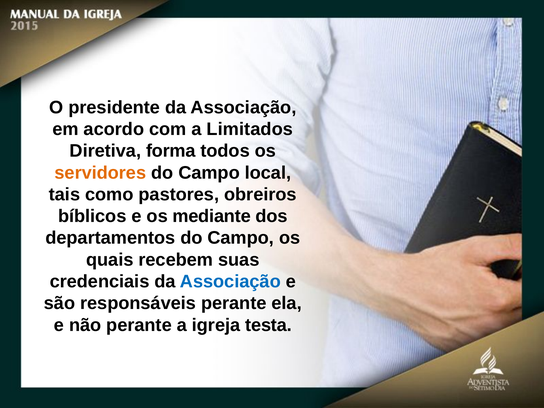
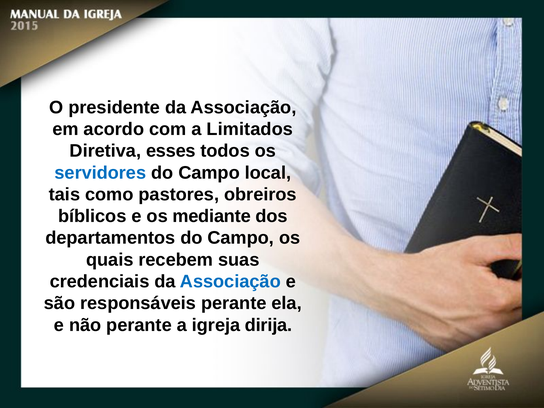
forma: forma -> esses (171, 151)
servidores colour: orange -> blue (100, 173)
testa: testa -> dirija (268, 325)
